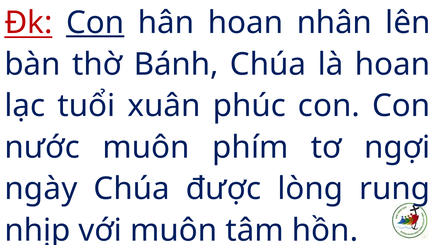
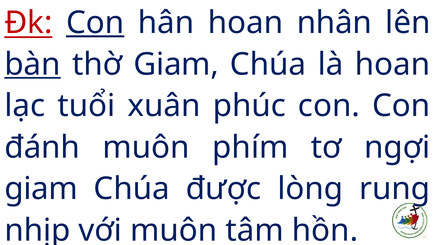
bàn underline: none -> present (33, 64)
thờ Bánh: Bánh -> Giam (176, 64)
nước: nước -> đánh (42, 147)
ngày: ngày -> giam (41, 189)
